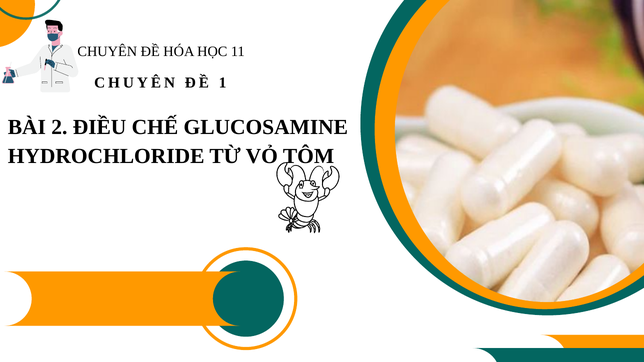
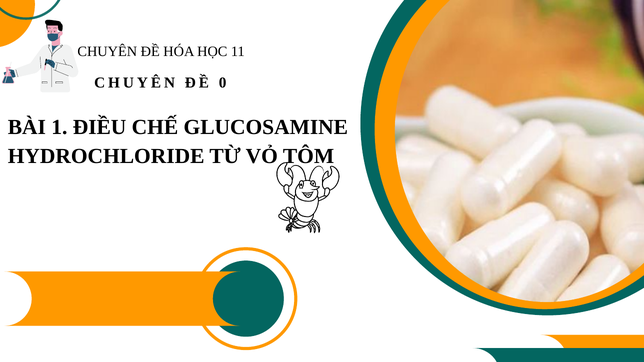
1: 1 -> 0 (223, 83)
2: 2 -> 1 (59, 127)
